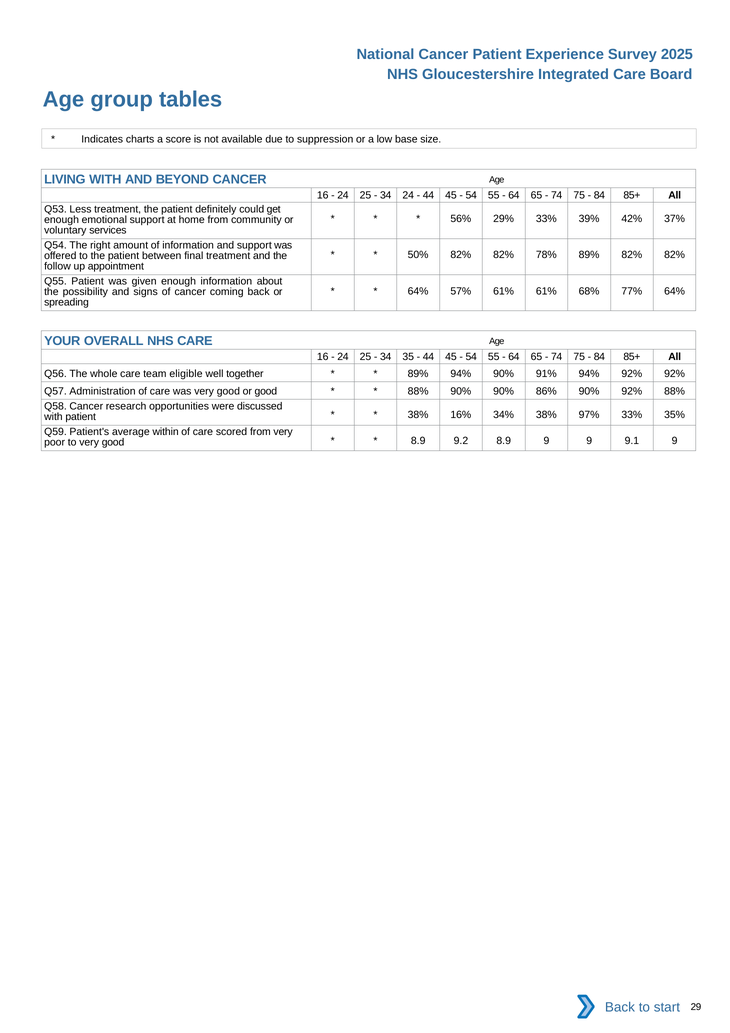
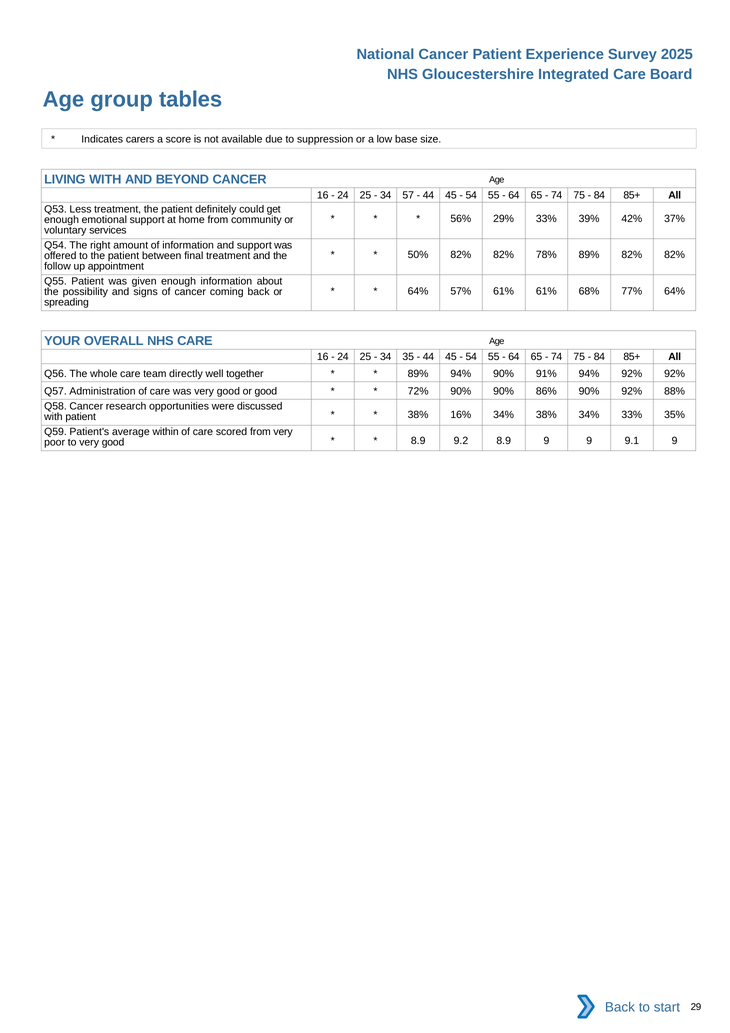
charts: charts -> carers (140, 139)
34 24: 24 -> 57 (408, 196)
eligible: eligible -> directly (186, 374)
88%: 88% -> 72% (418, 391)
38% 97%: 97% -> 34% (589, 415)
